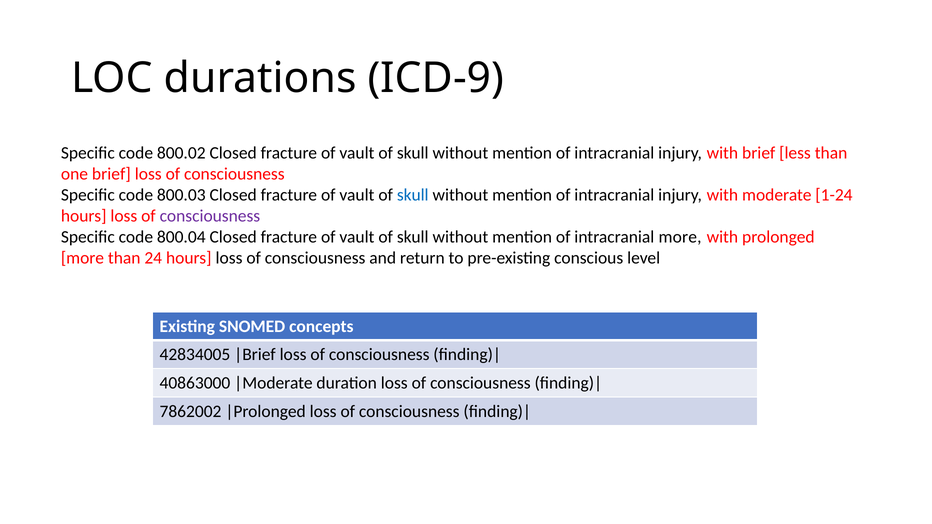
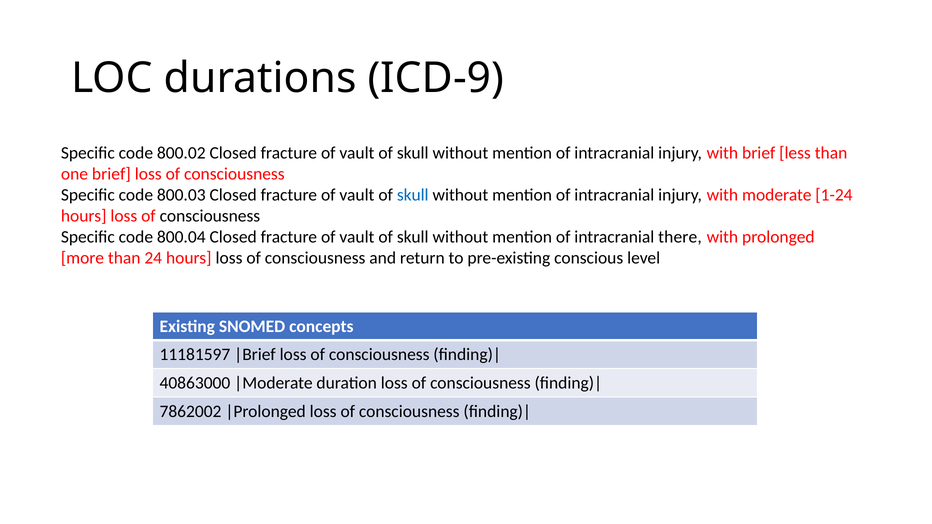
consciousness colour: purple -> black (210, 216)
intracranial more: more -> there (680, 237)
42834005: 42834005 -> 11181597 (195, 355)
